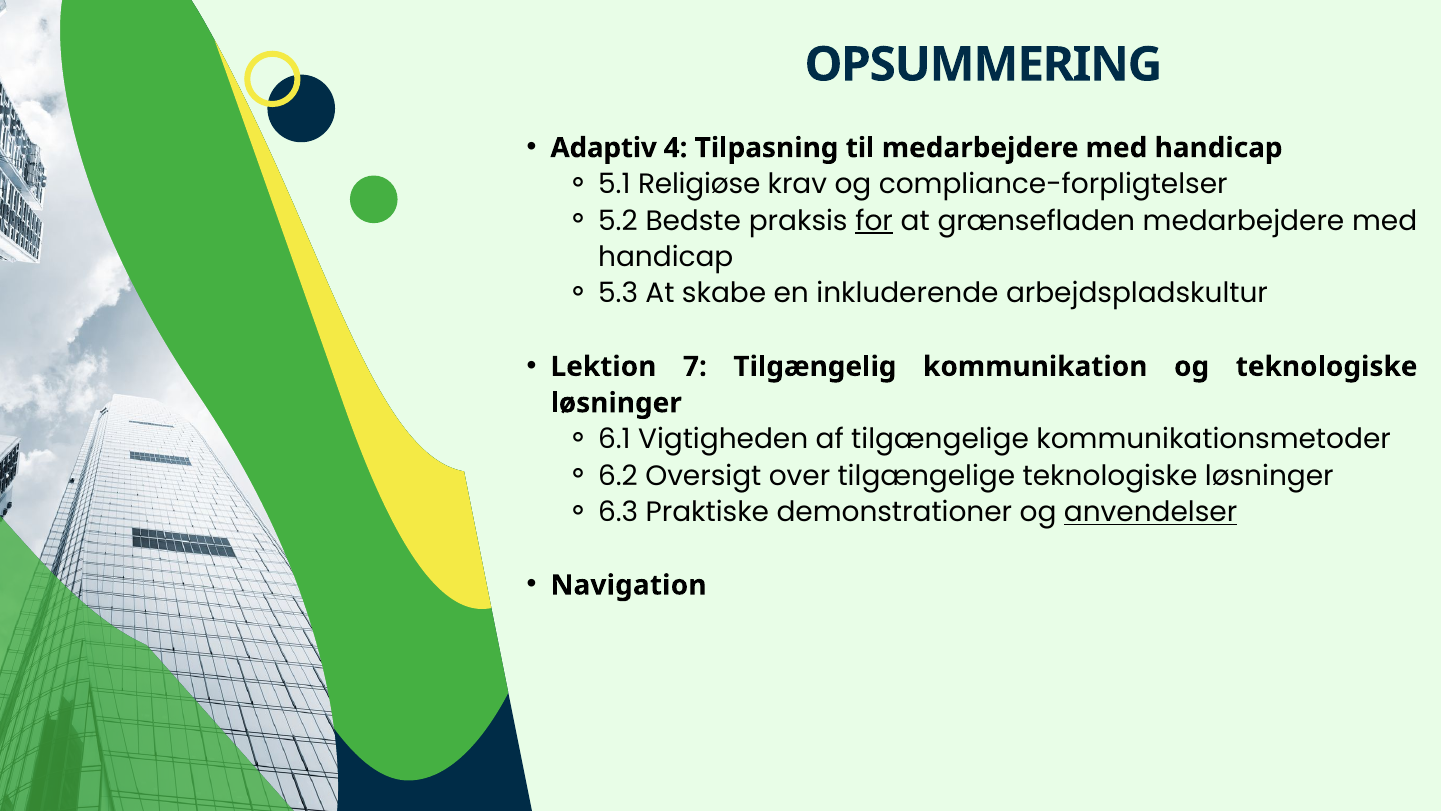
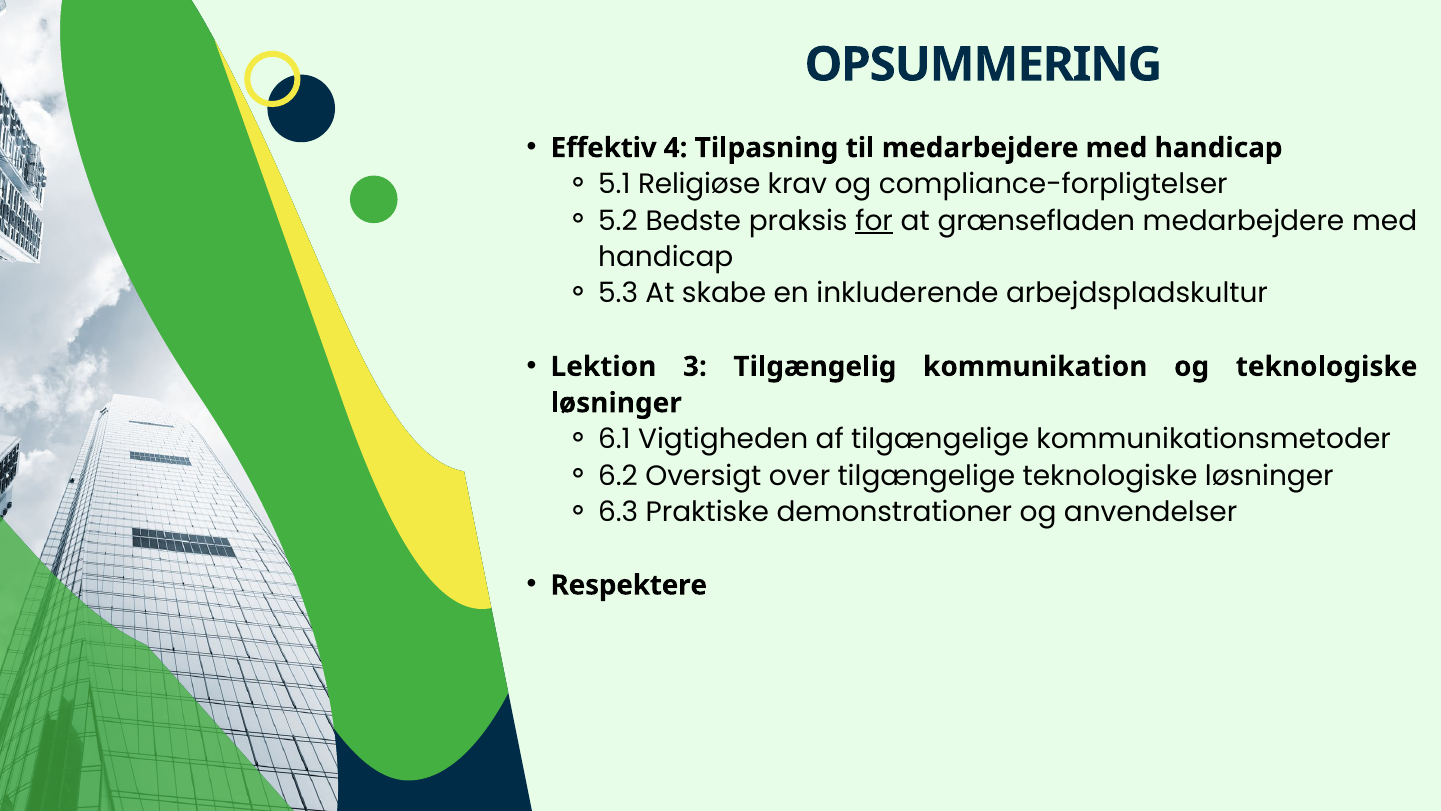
Adaptiv: Adaptiv -> Effektiv (604, 148)
7: 7 -> 3 (695, 366)
anvendelser underline: present -> none (1151, 512)
Navigation: Navigation -> Respektere (629, 585)
